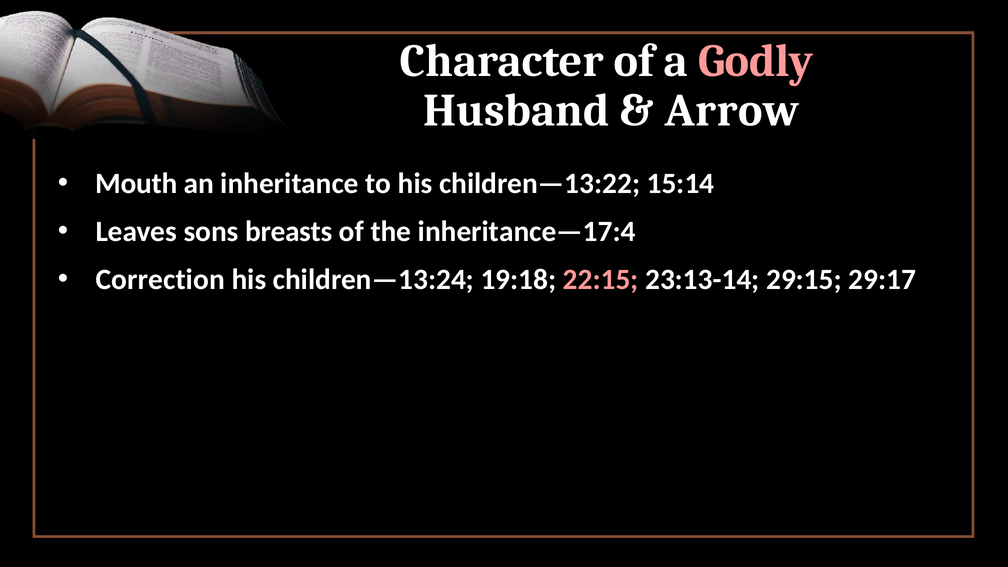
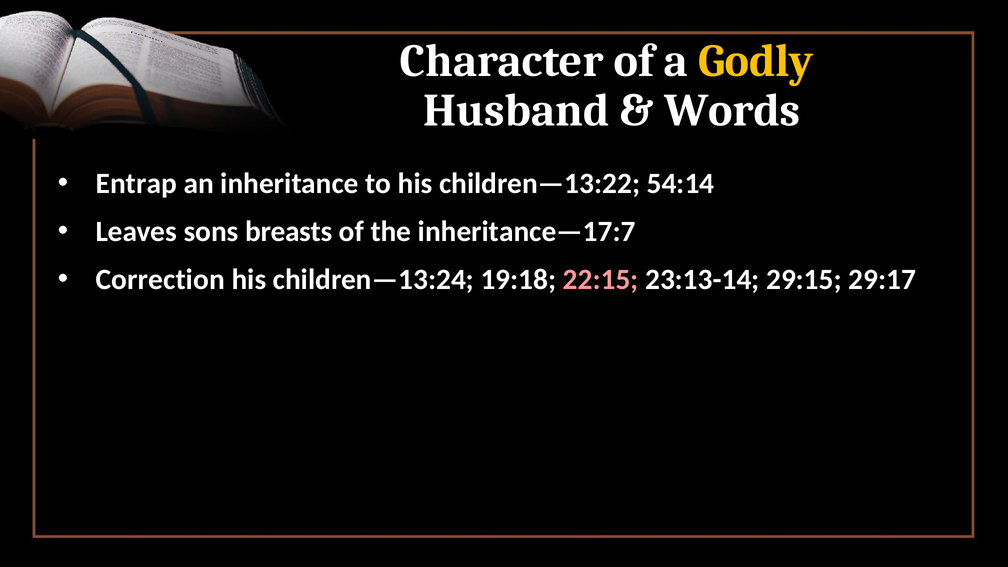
Godly colour: pink -> yellow (756, 61)
Arrow: Arrow -> Words (732, 111)
Mouth: Mouth -> Entrap (136, 184)
15:14: 15:14 -> 54:14 (681, 184)
inheritance—17:4: inheritance—17:4 -> inheritance—17:7 (527, 232)
